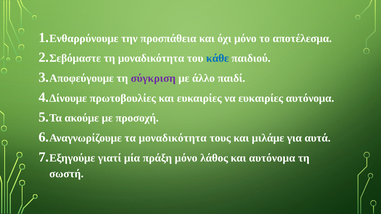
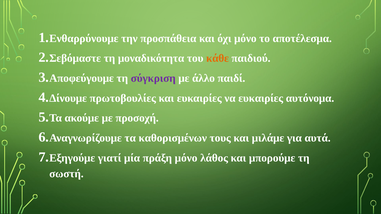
κάθε colour: blue -> orange (218, 58)
τα μοναδικότητα: μοναδικότητα -> καθορισμένων (173, 138)
και αυτόνομα: αυτόνομα -> μπορούμε (272, 158)
